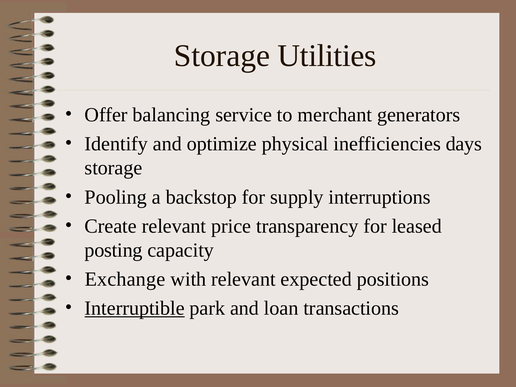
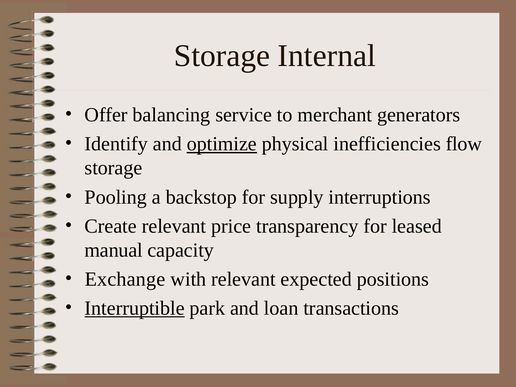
Utilities: Utilities -> Internal (327, 56)
optimize underline: none -> present (222, 144)
days: days -> flow (464, 144)
posting: posting -> manual (114, 250)
